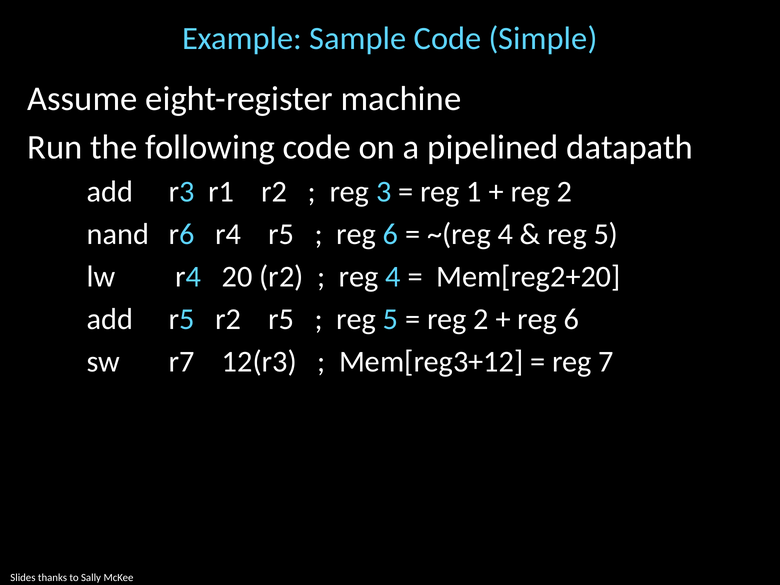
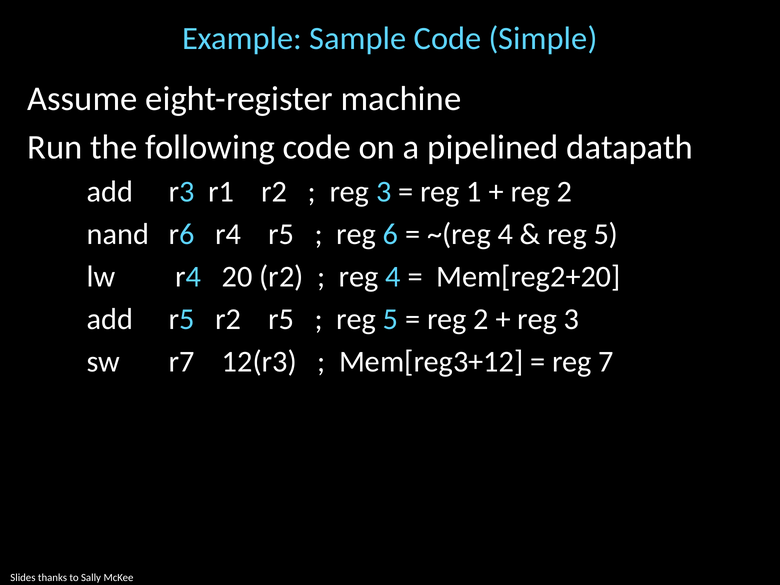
6: 6 -> 3 (571, 319)
